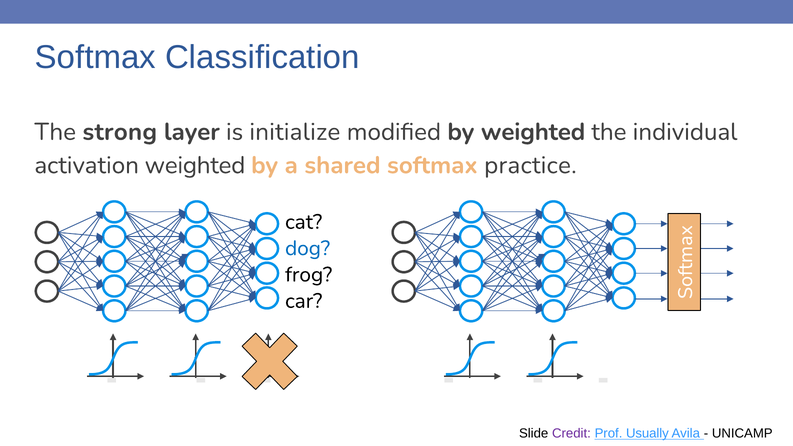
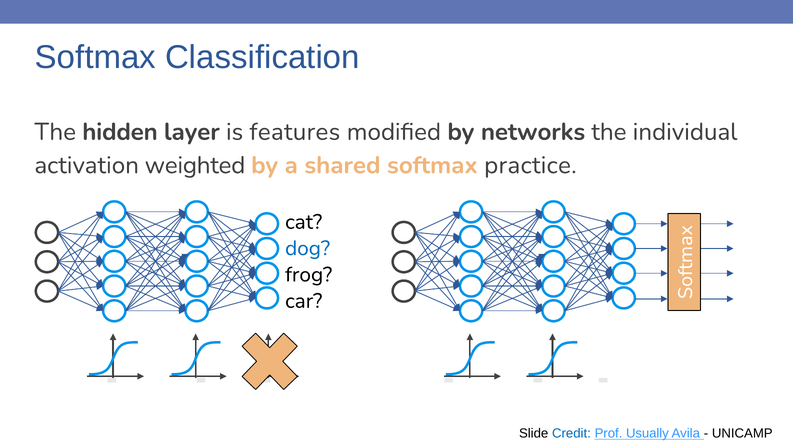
strong: strong -> hidden (120, 132)
initialize: initialize -> features (295, 132)
by weighted: weighted -> networks (533, 132)
Credit colour: purple -> blue (571, 434)
